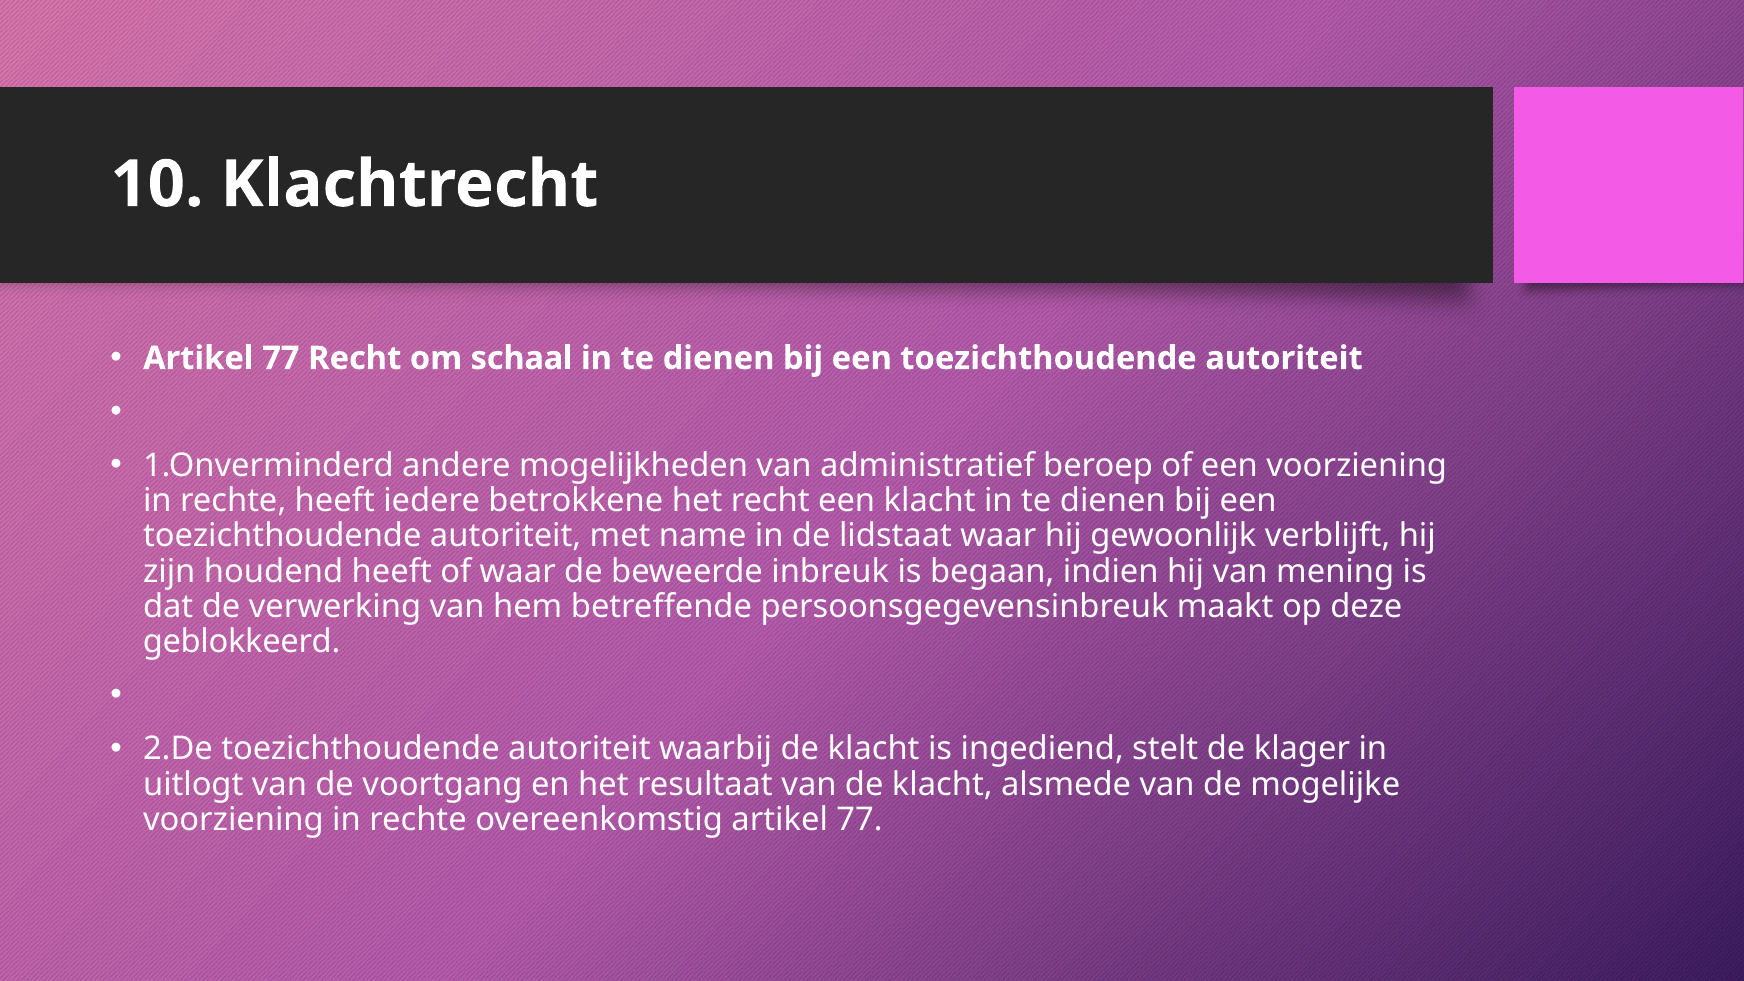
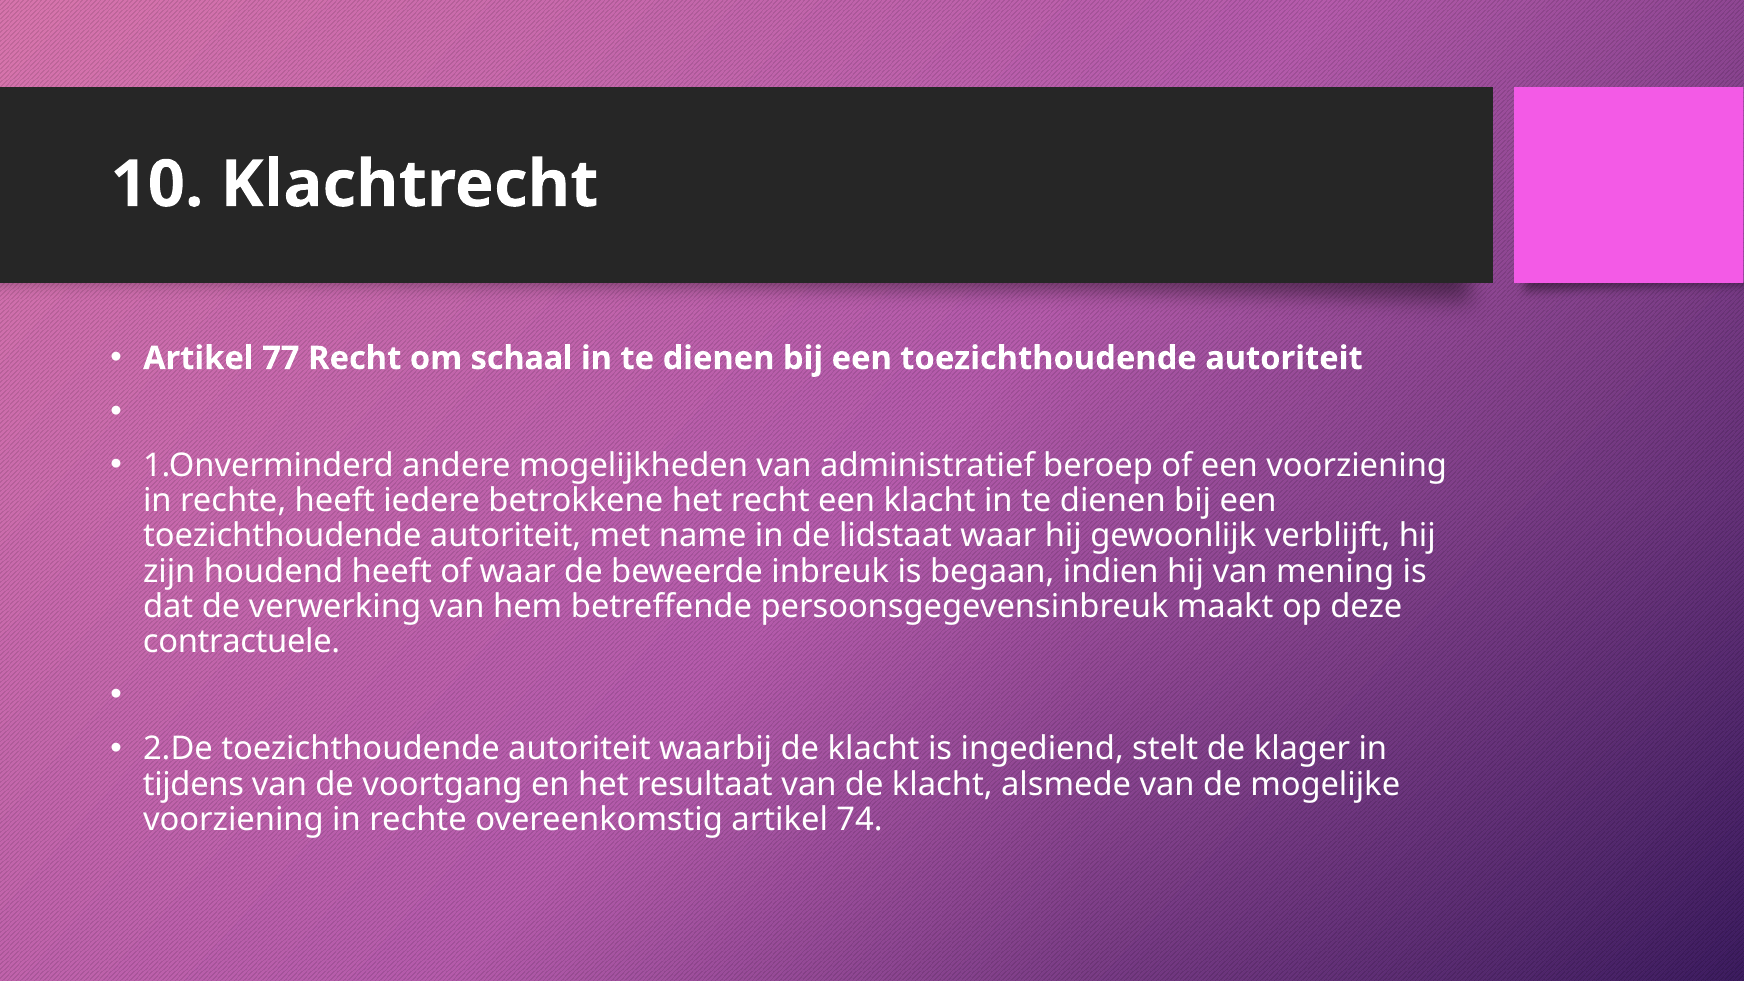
geblokkeerd: geblokkeerd -> contractuele (242, 642)
uitlogt: uitlogt -> tijdens (193, 784)
overeenkomstig artikel 77: 77 -> 74 (859, 820)
